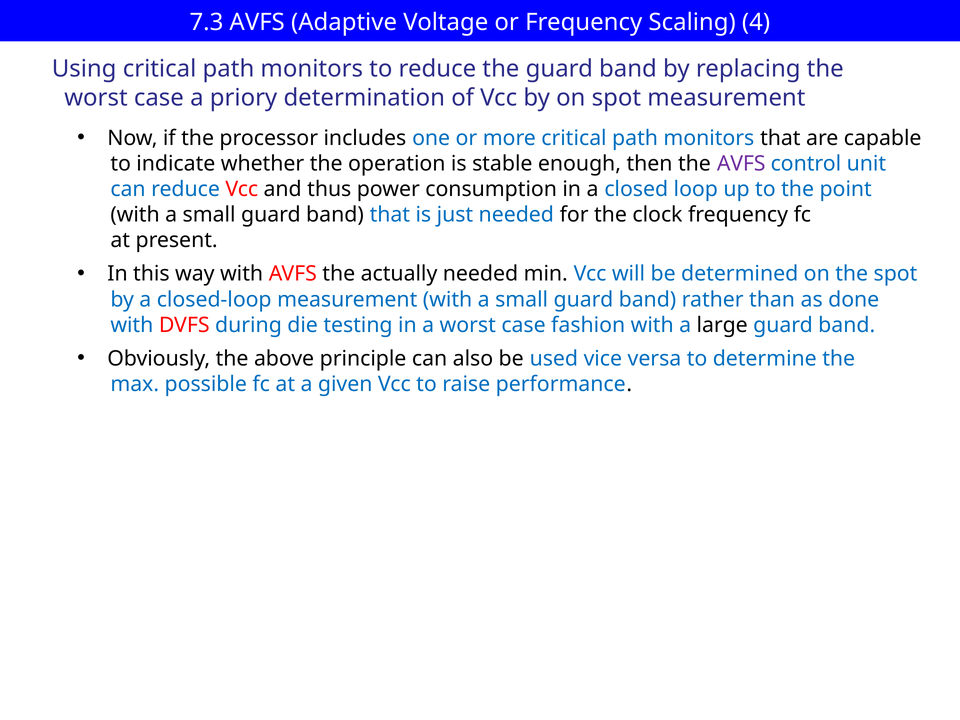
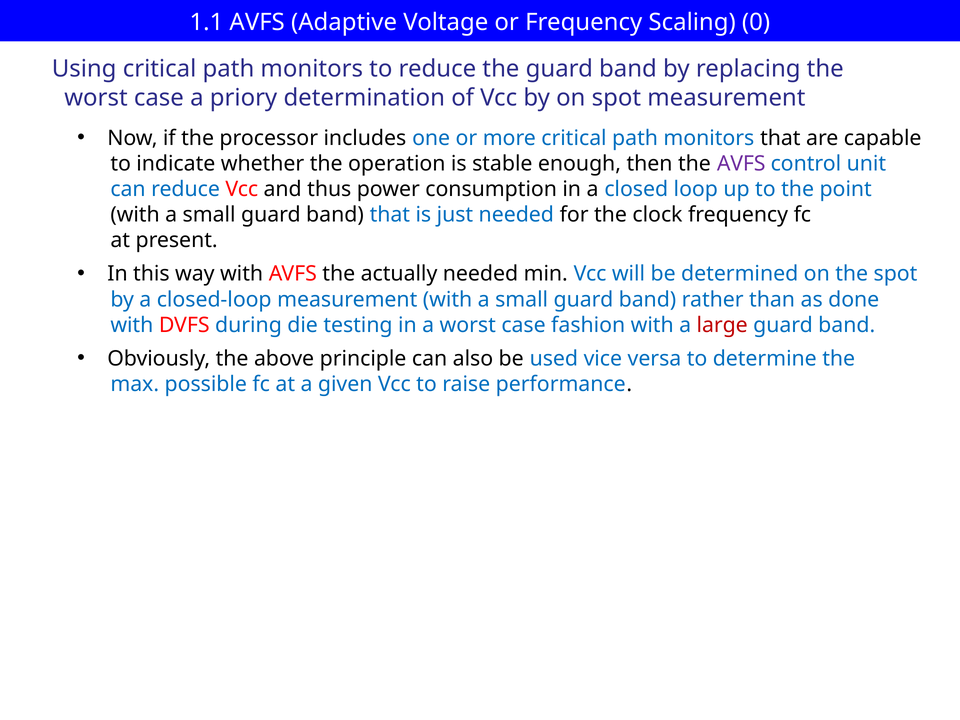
7.3: 7.3 -> 1.1 (206, 22)
4: 4 -> 0 (756, 22)
large colour: black -> red (722, 325)
